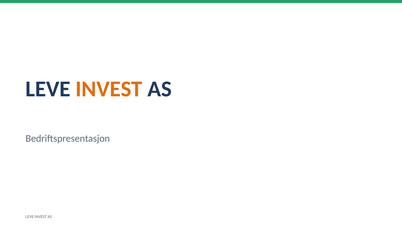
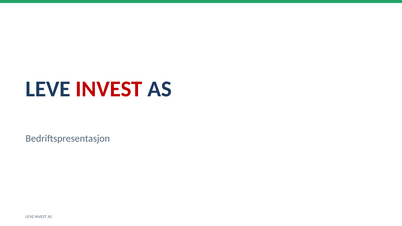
INVEST colour: orange -> red (109, 89)
